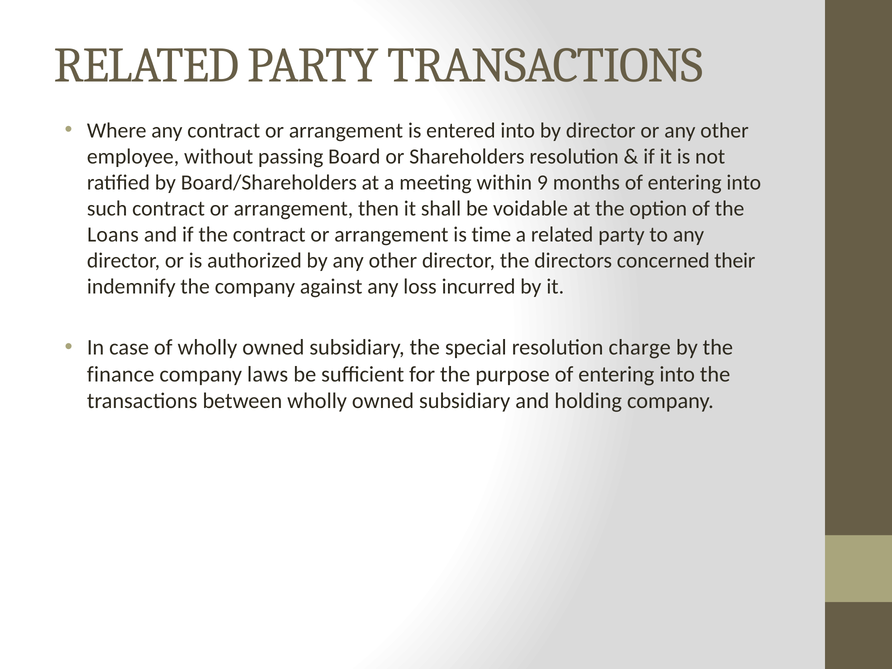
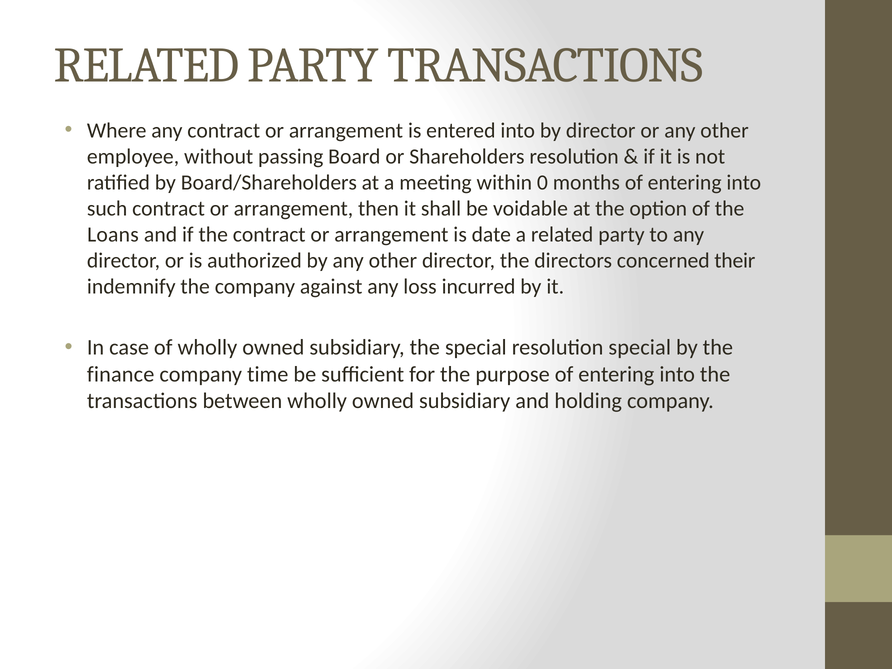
9: 9 -> 0 (542, 182)
time: time -> date (491, 234)
resolution charge: charge -> special (640, 348)
laws: laws -> time (268, 374)
